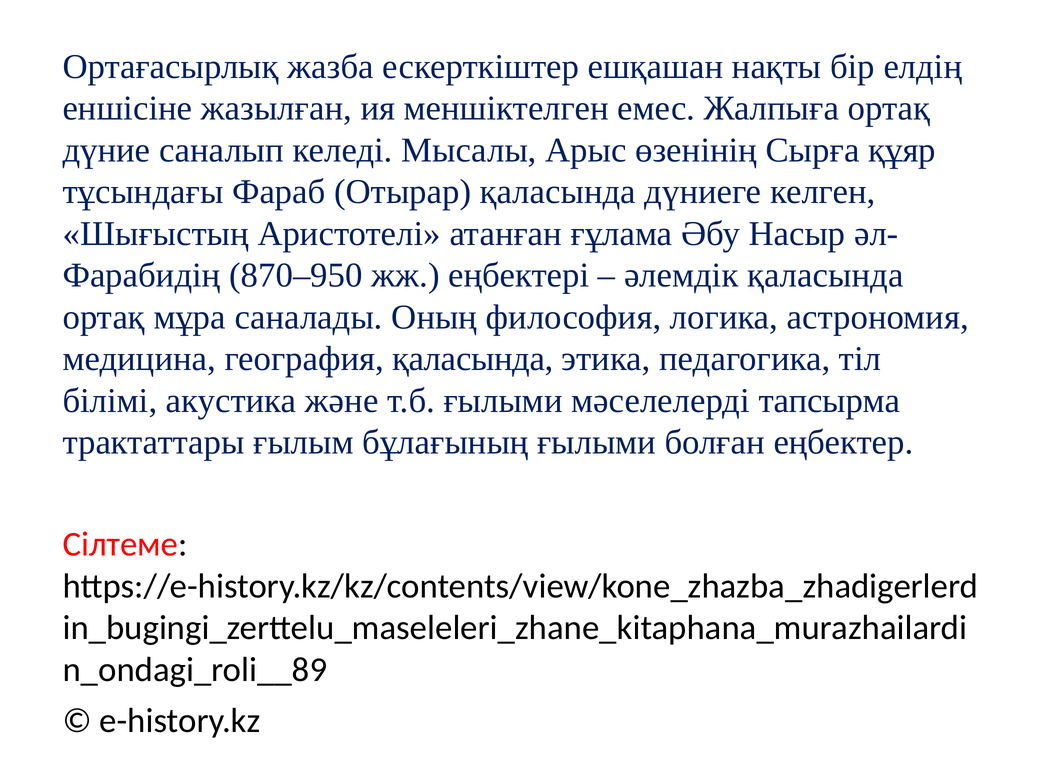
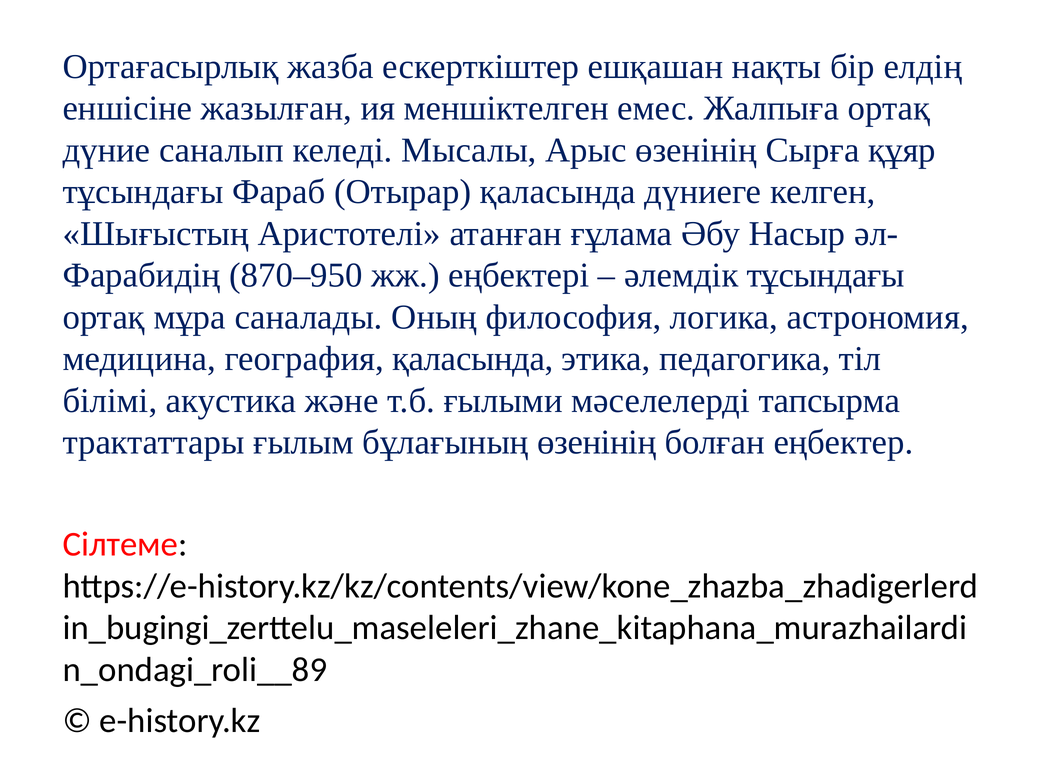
әлемдік қаласында: қаласында -> тұсындағы (826, 275)
бұлағының ғылыми: ғылыми -> өзенінің (597, 442)
